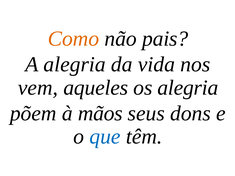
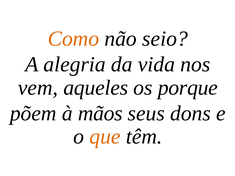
pais: pais -> seio (165, 39)
os alegria: alegria -> porque (188, 88)
que colour: blue -> orange (105, 137)
